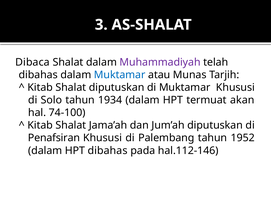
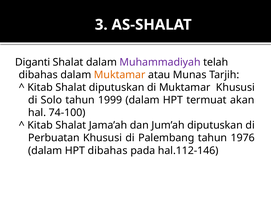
Dibaca: Dibaca -> Diganti (33, 62)
Muktamar colour: blue -> orange (120, 75)
1934: 1934 -> 1999 (110, 100)
Penafsiran: Penafsiran -> Perbuatan (54, 138)
1952: 1952 -> 1976 (243, 138)
